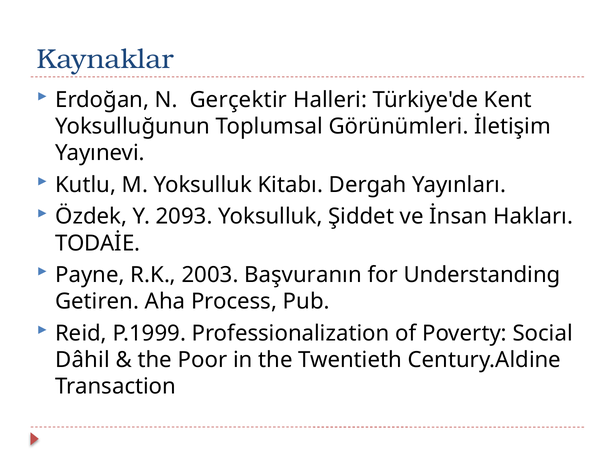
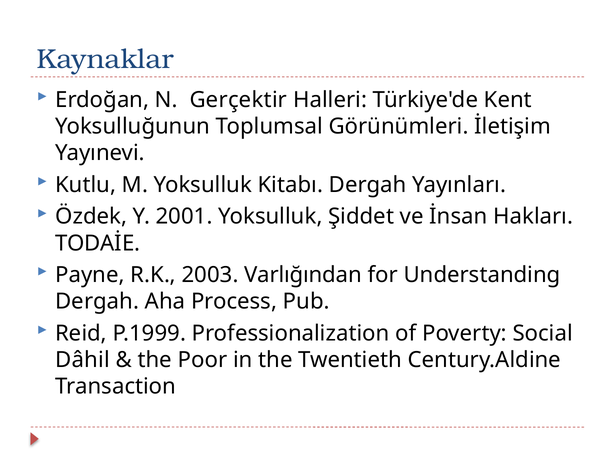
2093: 2093 -> 2001 (184, 217)
Başvuranın: Başvuranın -> Varlığından (303, 275)
Getiren: Getiren -> Dergah (97, 302)
